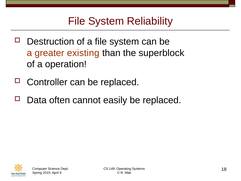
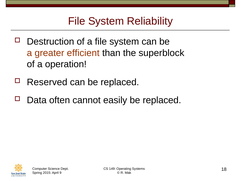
existing: existing -> efficient (83, 53)
Controller: Controller -> Reserved (47, 82)
